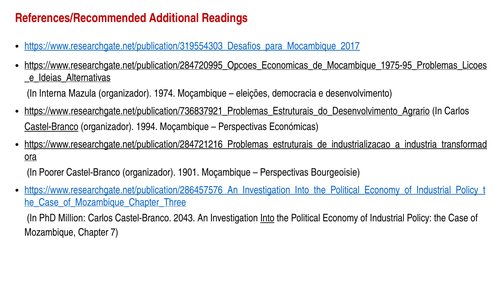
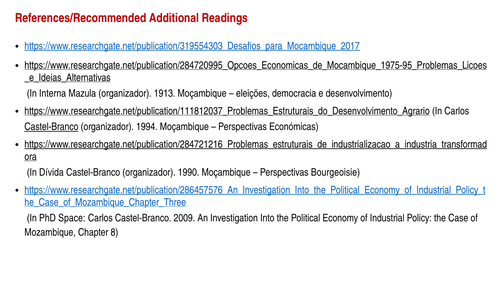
1974: 1974 -> 1913 (165, 93)
https://www.researchgate.net/publication/736837921_Problemas_Estruturais_do_Desenvolvimento_Agrario: https://www.researchgate.net/publication/736837921_Problemas_Estruturais_do_Desenvolvimento_Agrario -> https://www.researchgate.net/publication/111812037_Problemas_Estruturais_do_Desenvolvimento_Agrario (227, 111)
Poorer: Poorer -> Dívida (51, 172)
1901: 1901 -> 1990 (189, 172)
Million: Million -> Space (72, 218)
2043: 2043 -> 2009 (184, 218)
Into underline: present -> none (267, 218)
7: 7 -> 8 (114, 232)
